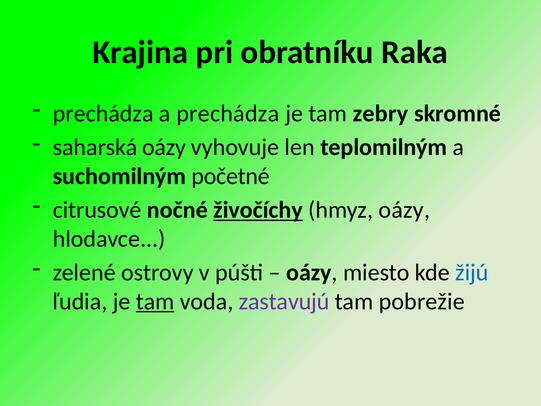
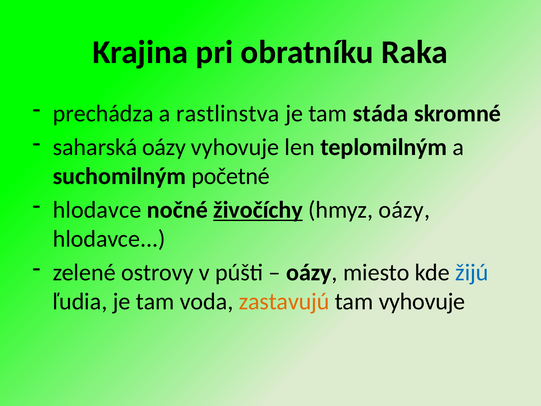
a prechádza: prechádza -> rastlinstva (228, 114)
zebry: zebry -> stáda (381, 114)
citrusové: citrusové -> hlodavce (97, 210)
tam underline: present -> none (155, 301)
zastavujú colour: purple -> orange (284, 301)
tam pobrežie: pobrežie -> vyhovuje (422, 301)
